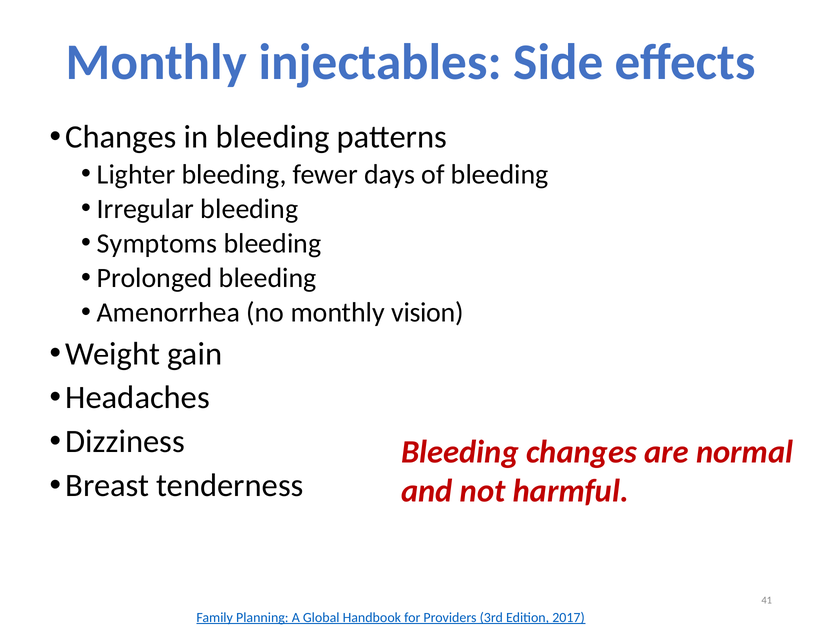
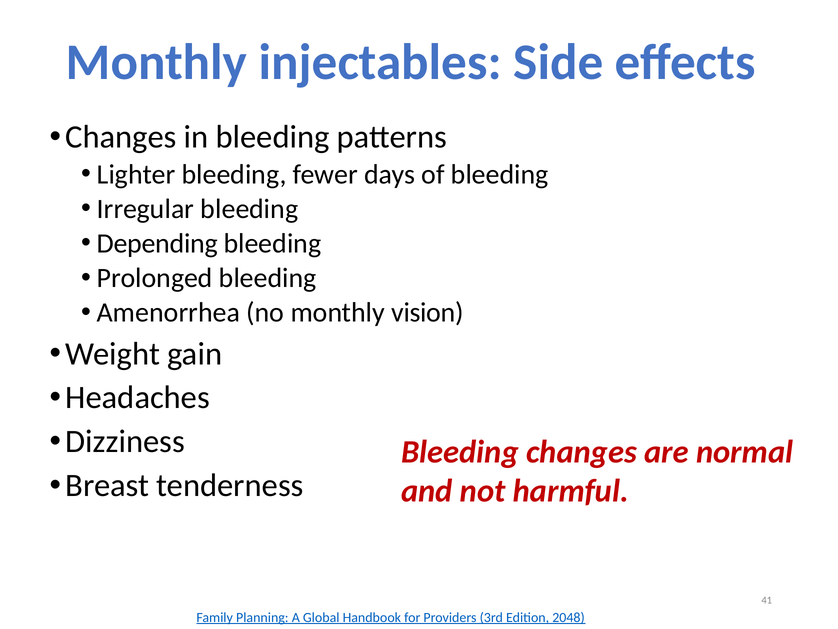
Symptoms: Symptoms -> Depending (157, 243)
2017: 2017 -> 2048 (569, 617)
